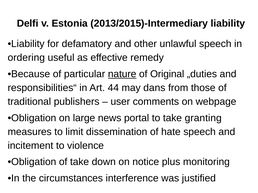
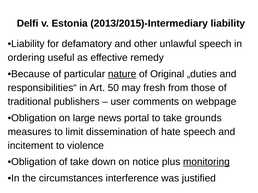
44: 44 -> 50 (113, 88)
dans: dans -> fresh (154, 88)
granting: granting -> grounds (203, 118)
monitoring underline: none -> present (206, 162)
